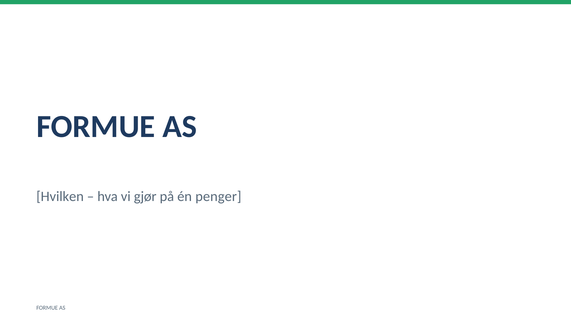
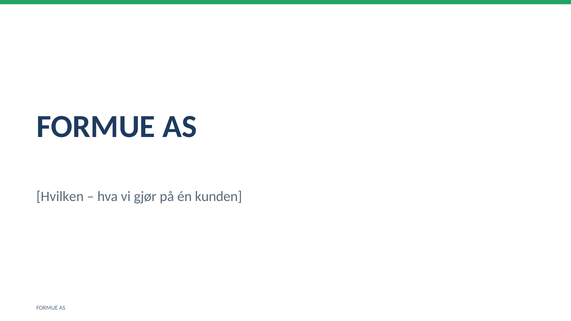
penger: penger -> kunden (219, 197)
